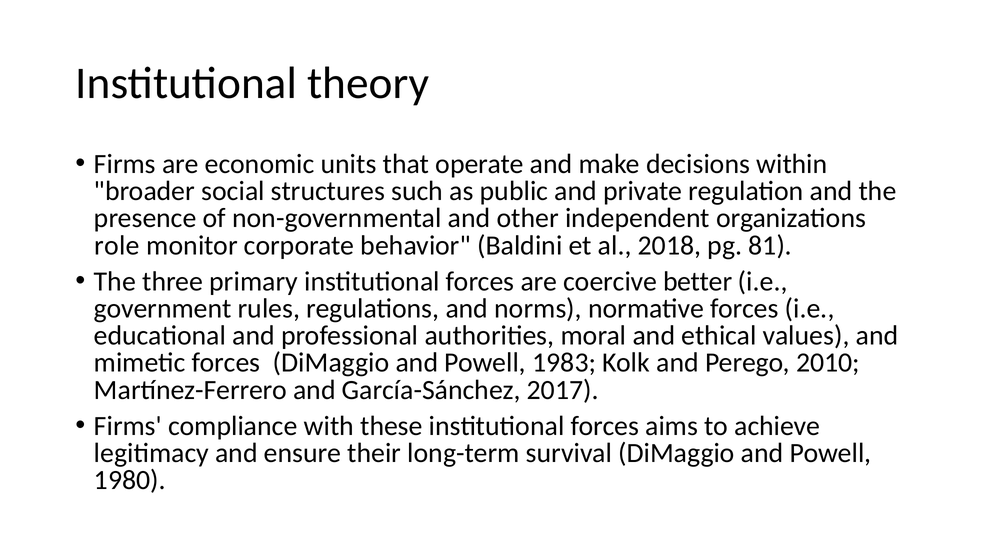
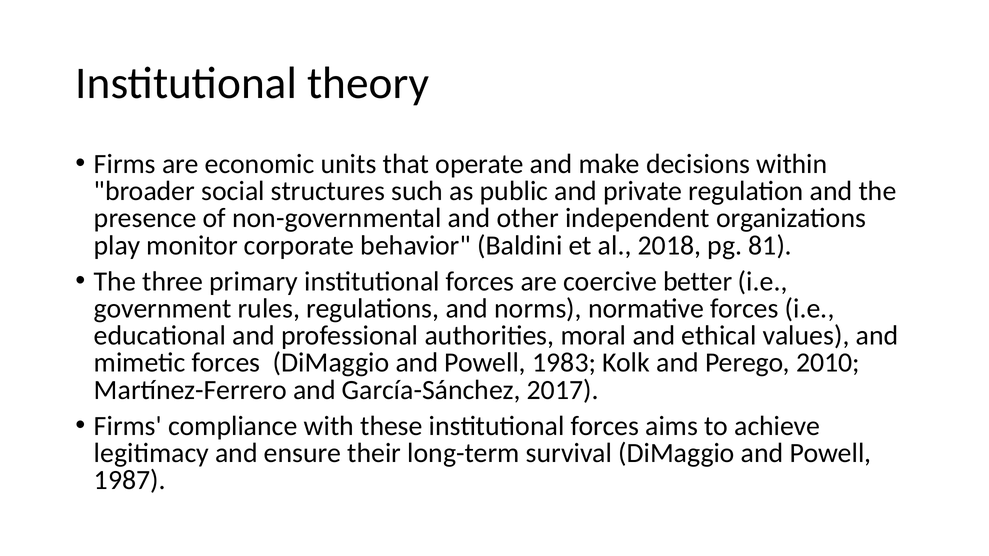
role: role -> play (117, 245)
1980: 1980 -> 1987 (130, 481)
